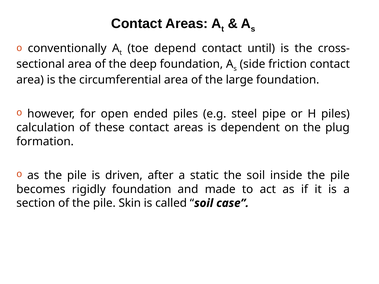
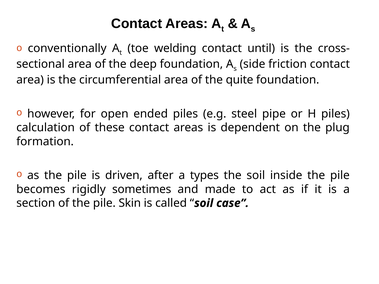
depend: depend -> welding (175, 48)
large: large -> quite (240, 80)
static: static -> types (204, 176)
rigidly foundation: foundation -> sometimes (142, 189)
